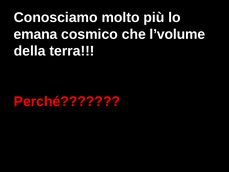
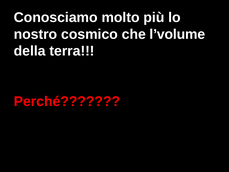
emana: emana -> nostro (35, 34)
